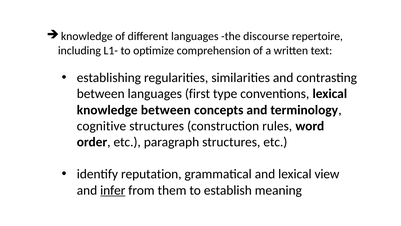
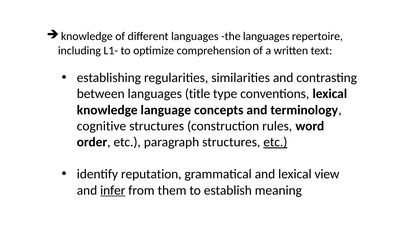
the discourse: discourse -> languages (266, 36)
first: first -> title (198, 94)
knowledge between: between -> language (166, 110)
etc underline: none -> present (275, 142)
